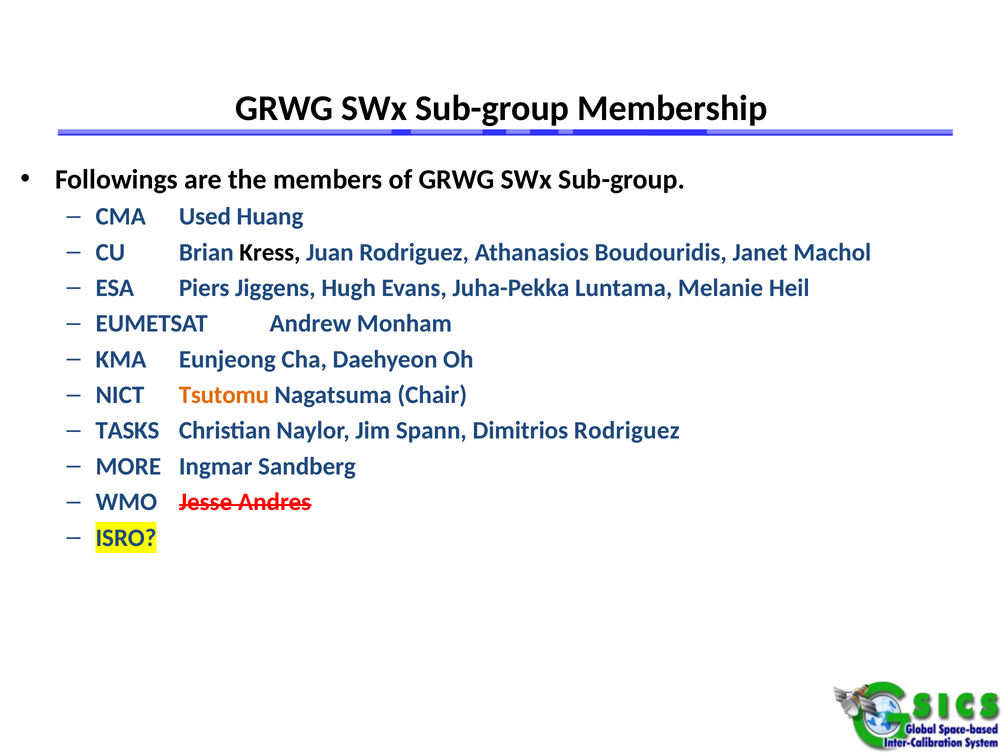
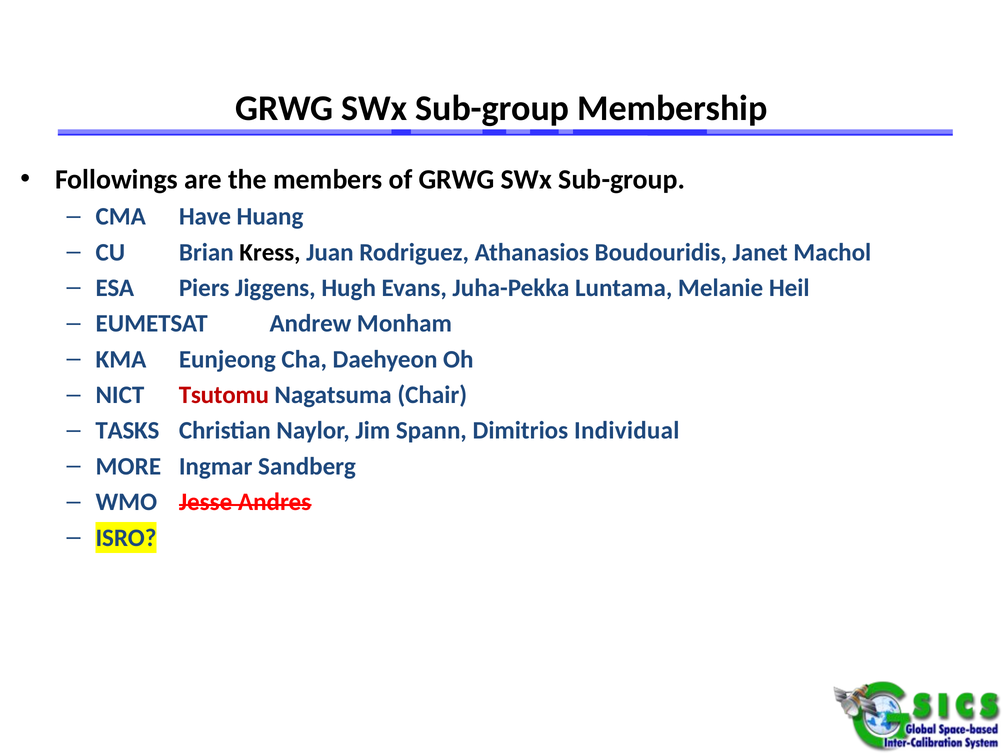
Used: Used -> Have (205, 216)
Tsutomu colour: orange -> red (224, 395)
Dimitrios Rodriguez: Rodriguez -> Individual (627, 430)
